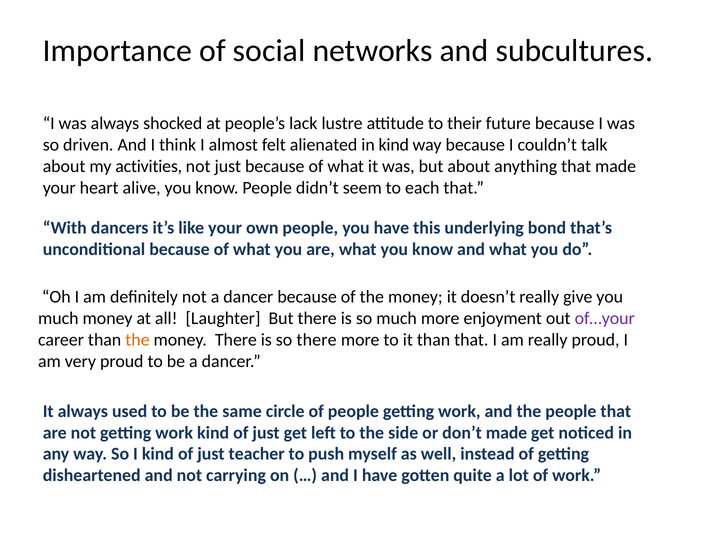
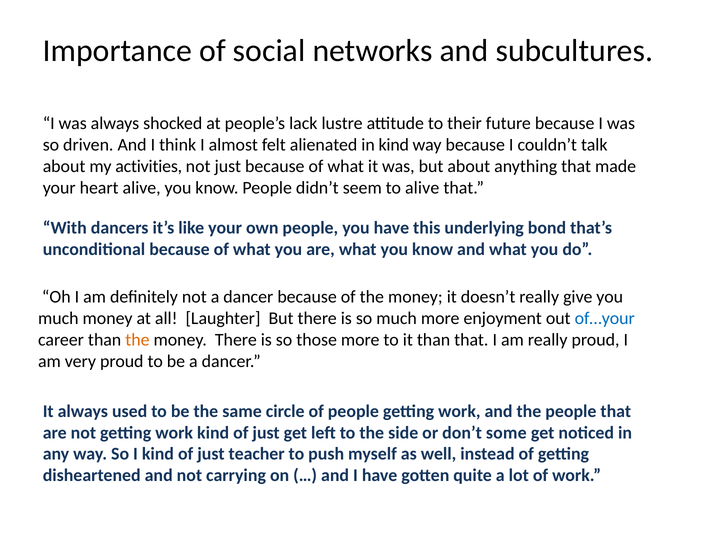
to each: each -> alive (422, 188)
of…your colour: purple -> blue (605, 319)
so there: there -> those (317, 340)
don’t made: made -> some (506, 433)
